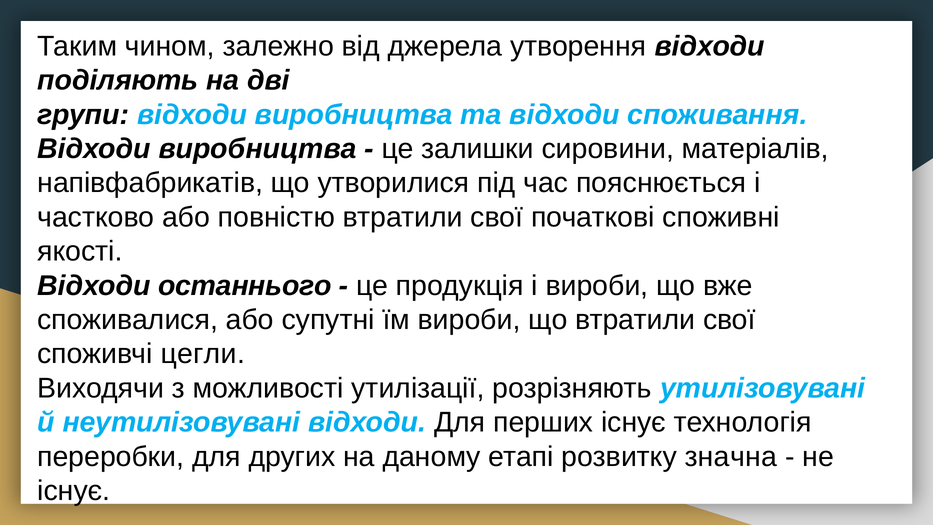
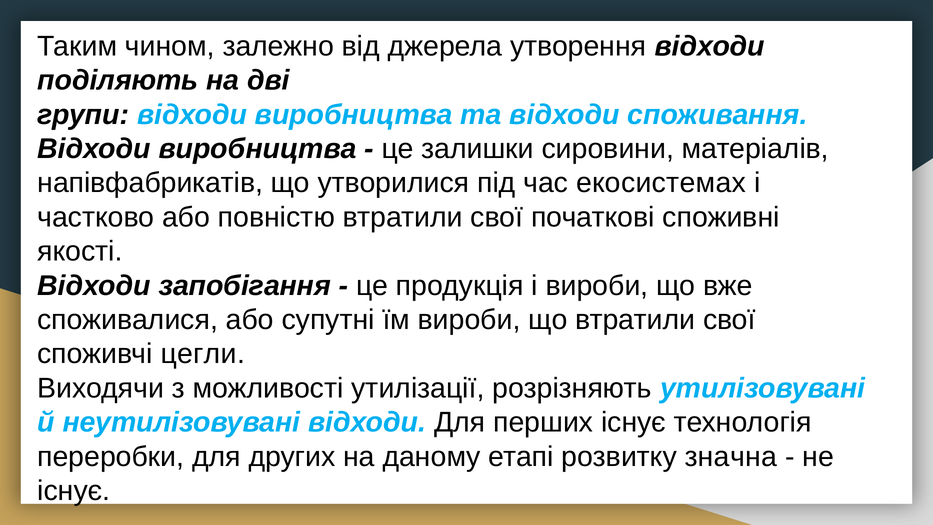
пояснюється: пояснюється -> екосистемах (661, 183)
останнього: останнього -> запобігання (245, 286)
